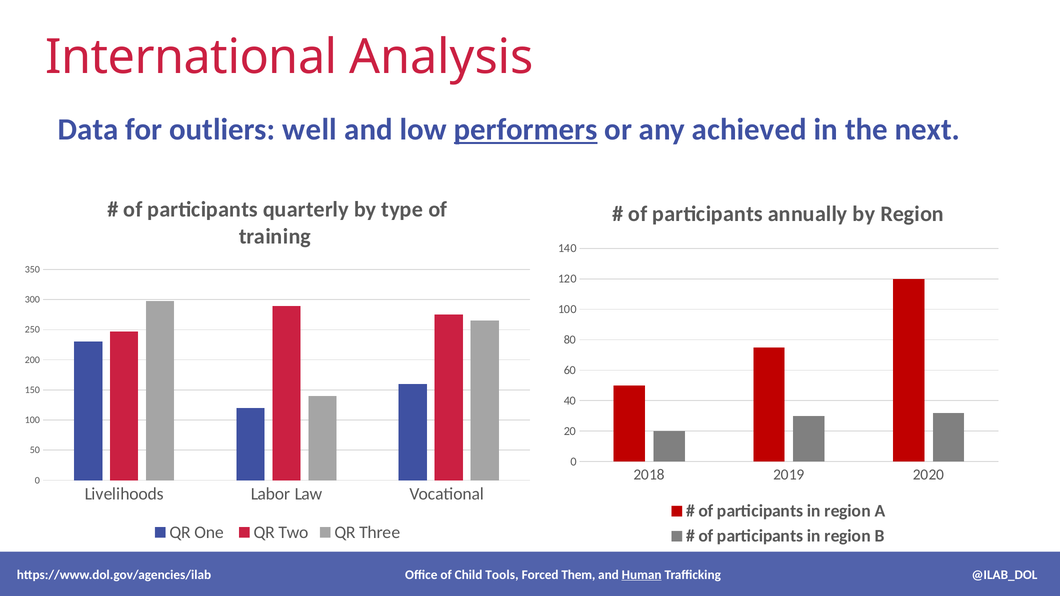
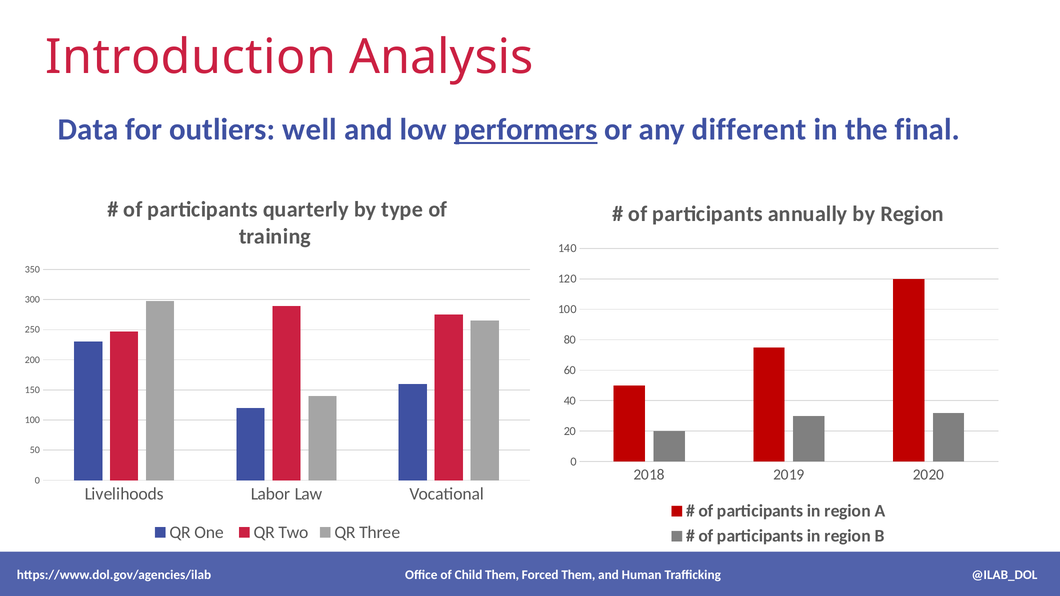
International: International -> Introduction (191, 57)
achieved: achieved -> different (749, 130)
next: next -> final (927, 130)
Child Tools: Tools -> Them (502, 575)
Human underline: present -> none (642, 575)
